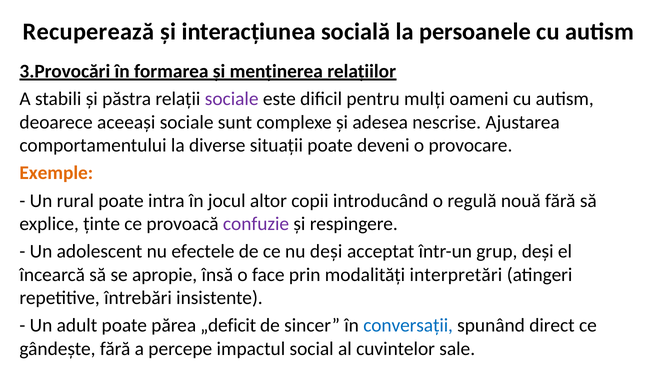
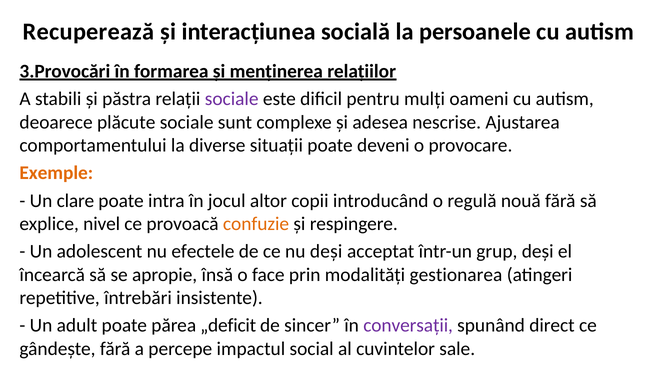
aceeași: aceeași -> plăcute (126, 122)
rural: rural -> clare (75, 201)
ținte: ținte -> nivel (102, 224)
confuzie colour: purple -> orange (256, 224)
interpretări: interpretări -> gestionarea (456, 275)
conversații colour: blue -> purple (408, 326)
